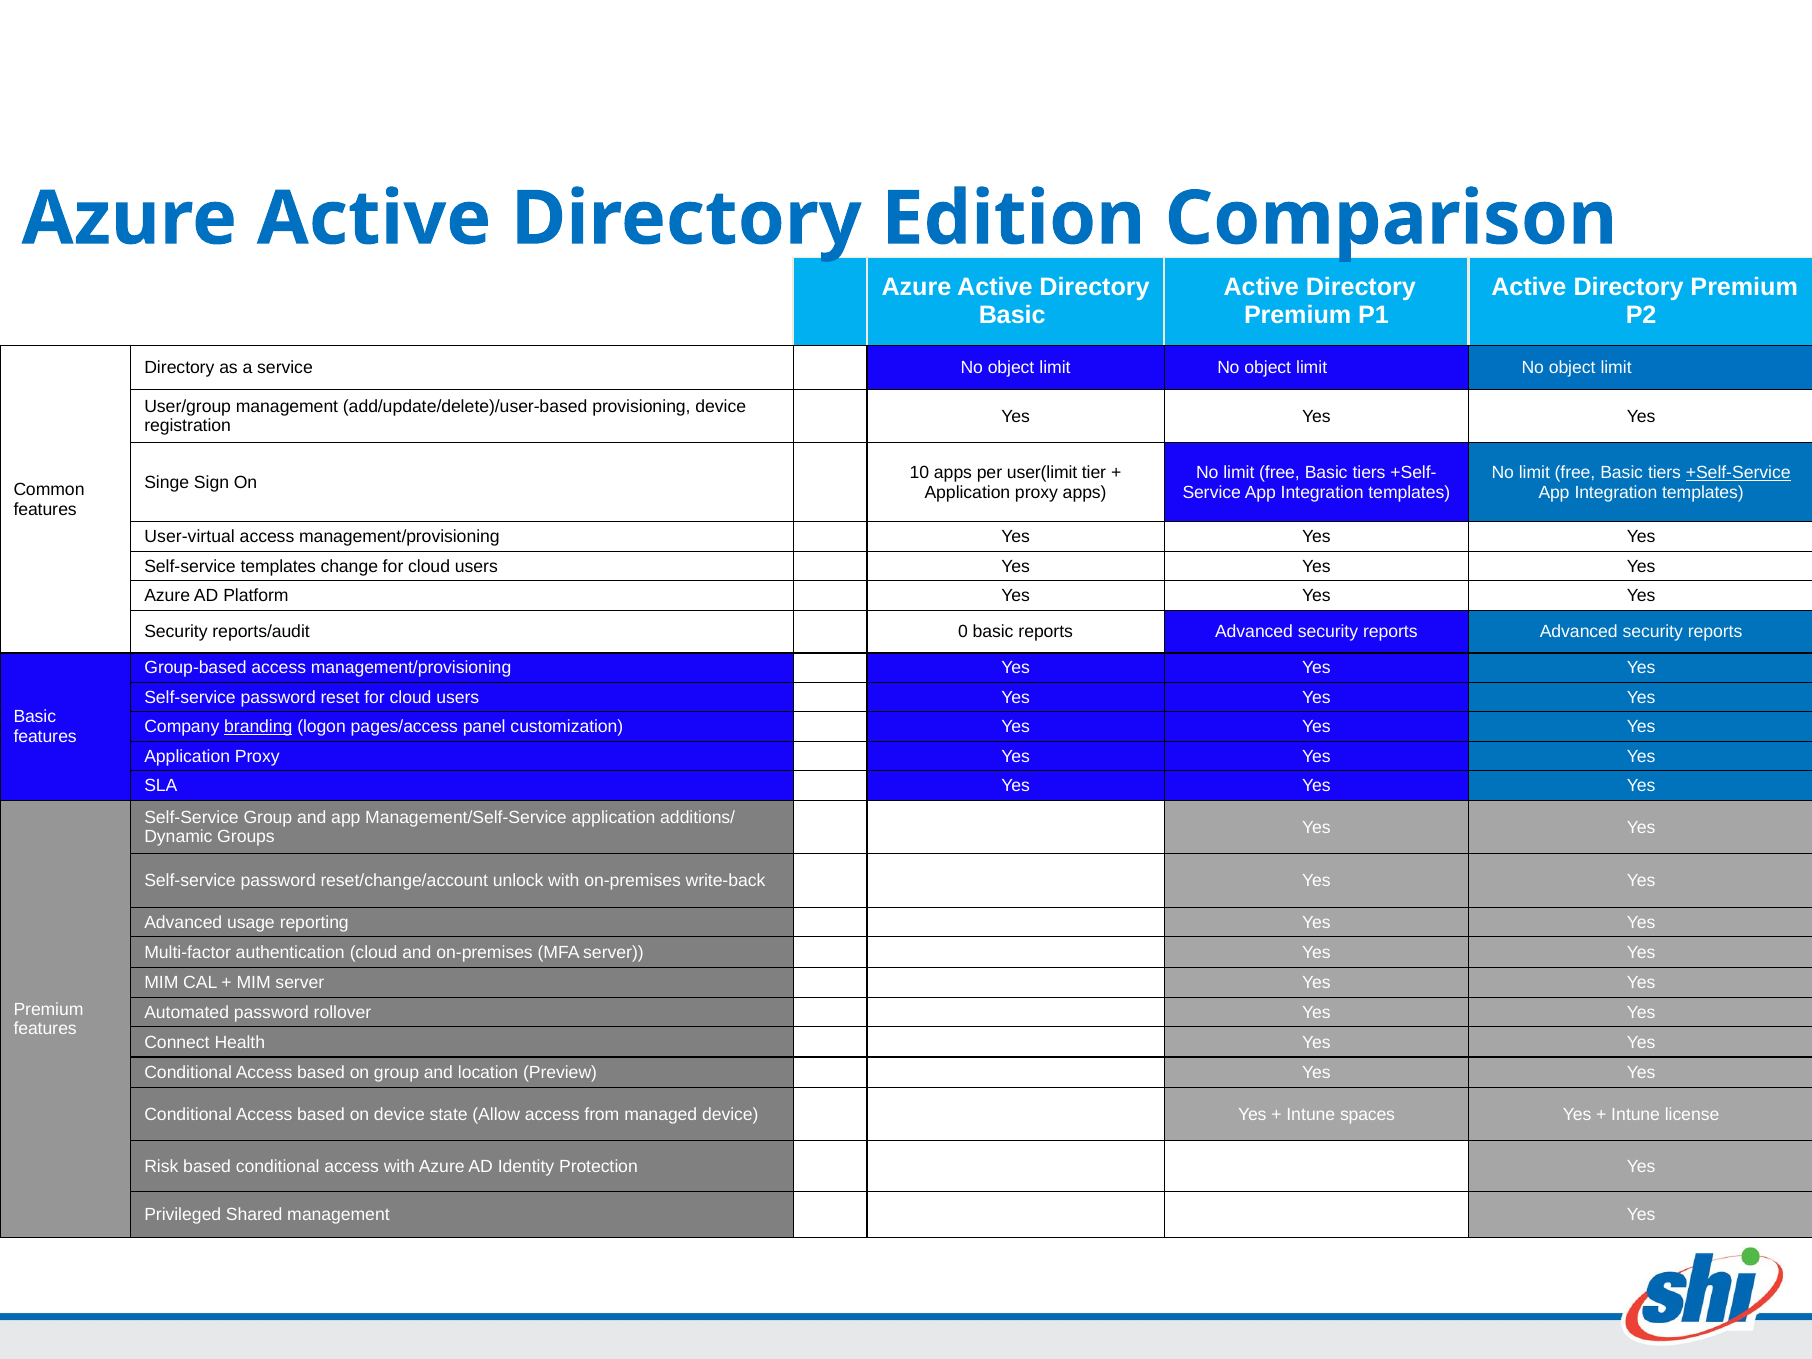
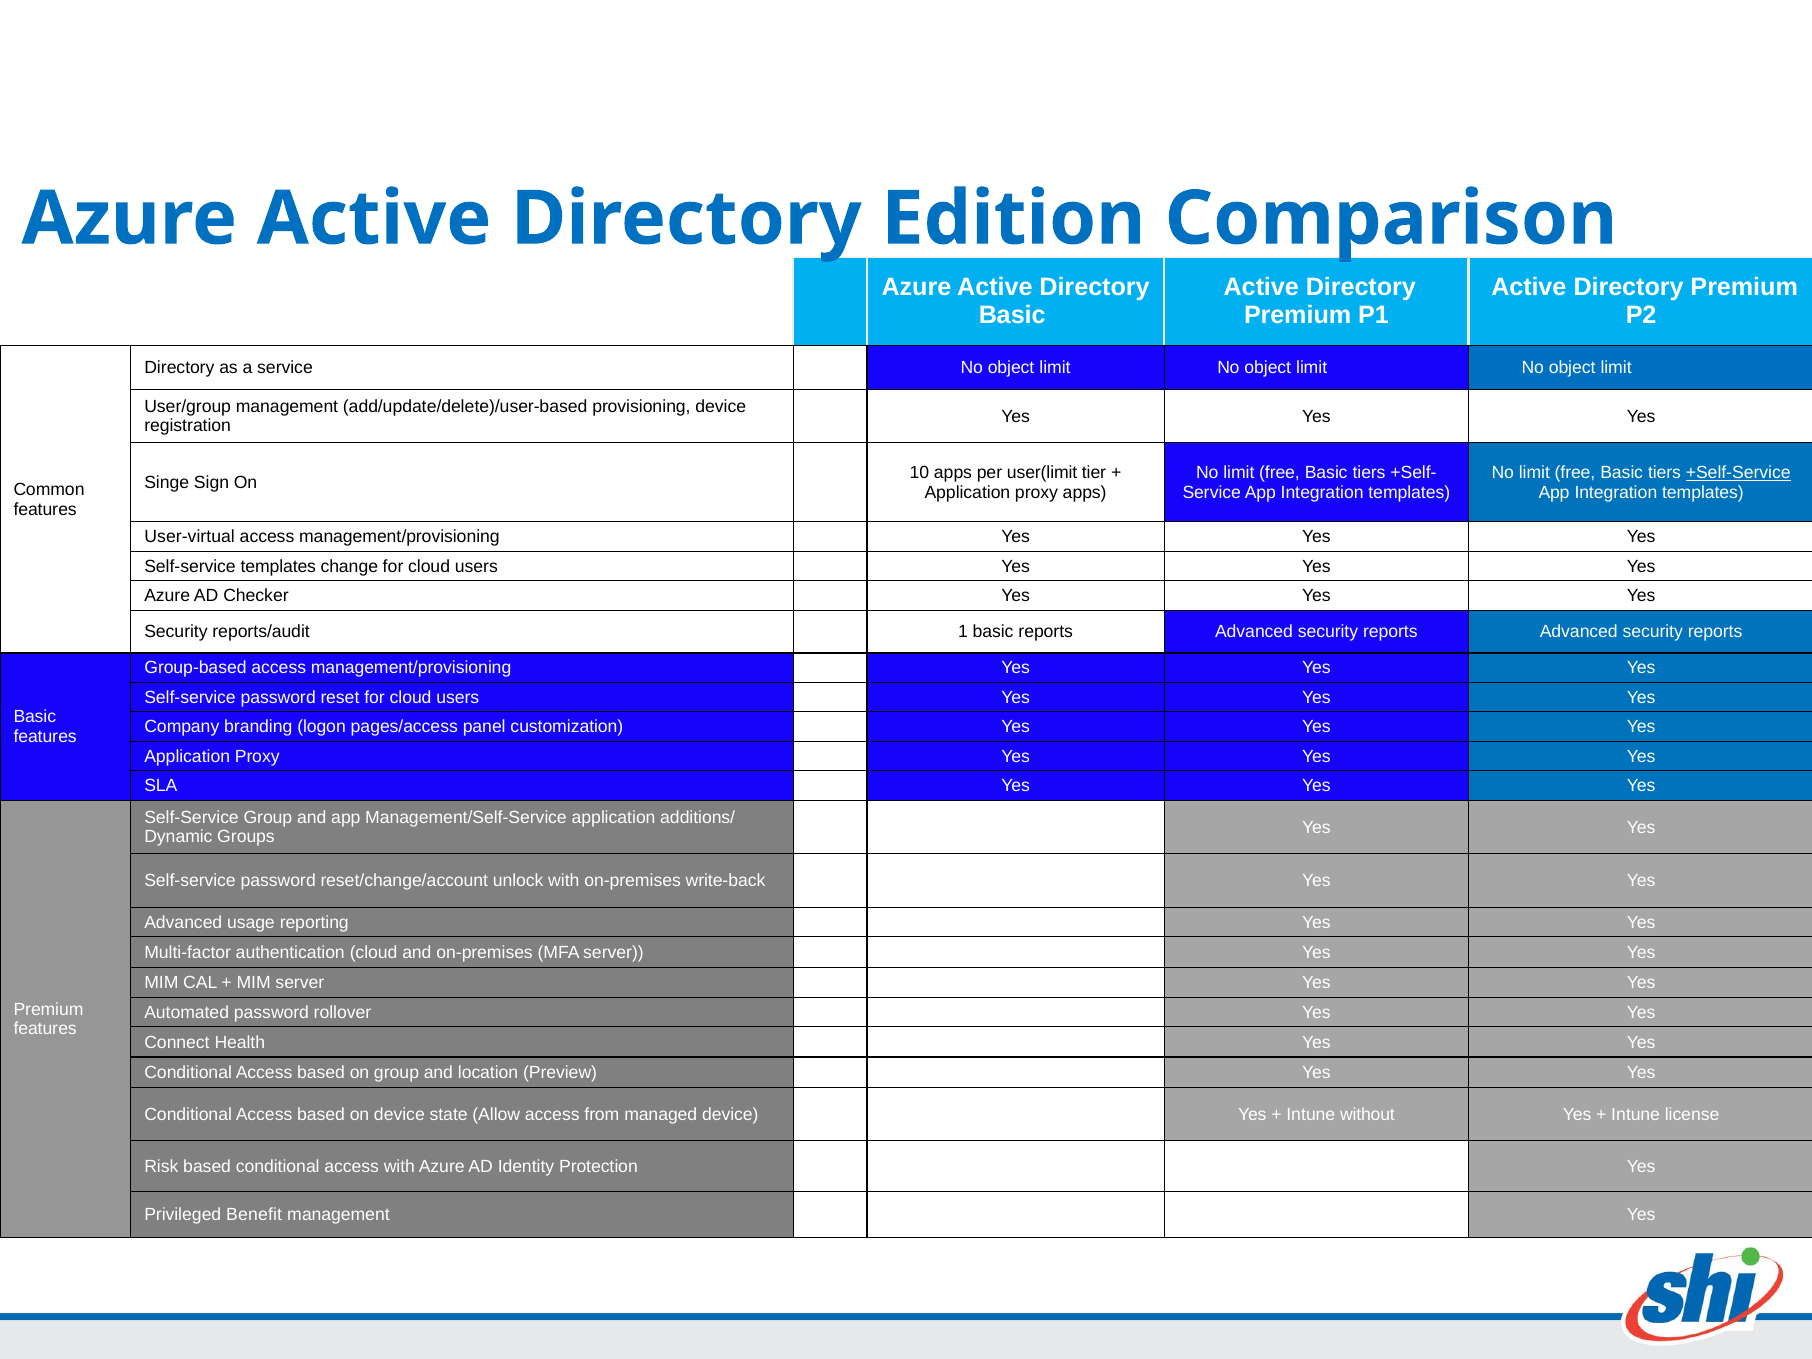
Platform: Platform -> Checker (256, 596)
0: 0 -> 1 (963, 632)
branding underline: present -> none (258, 727)
spaces: spaces -> without (1367, 1114)
Shared: Shared -> Benefit (254, 1215)
